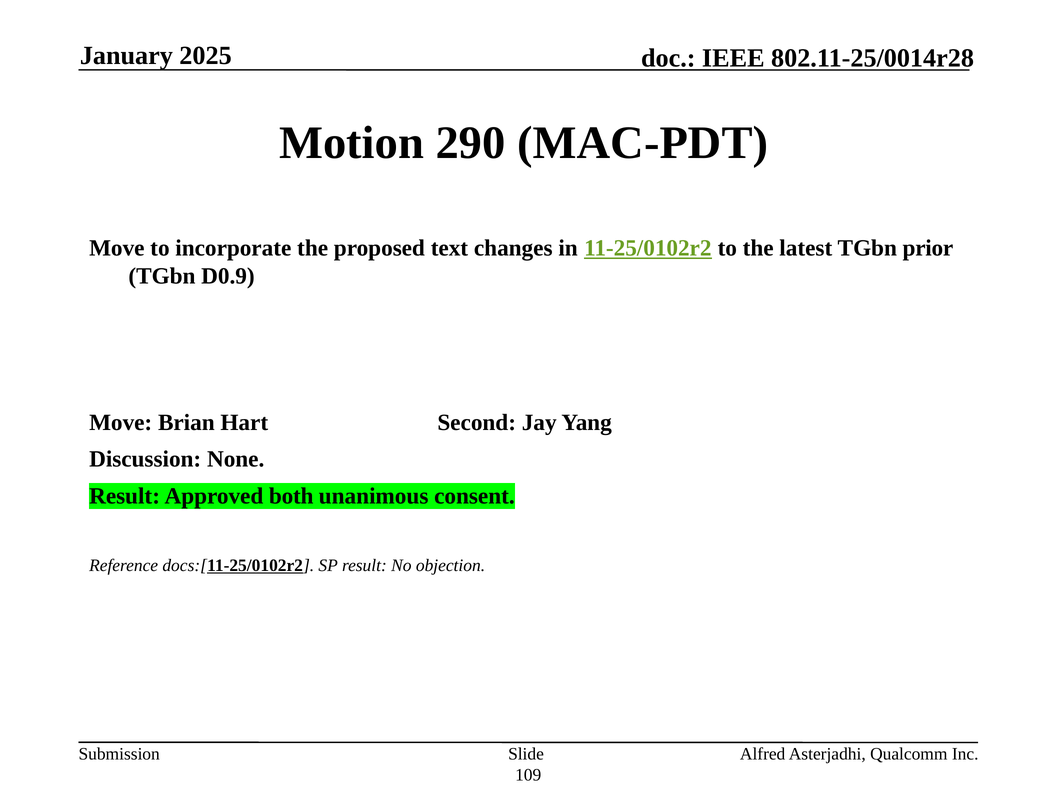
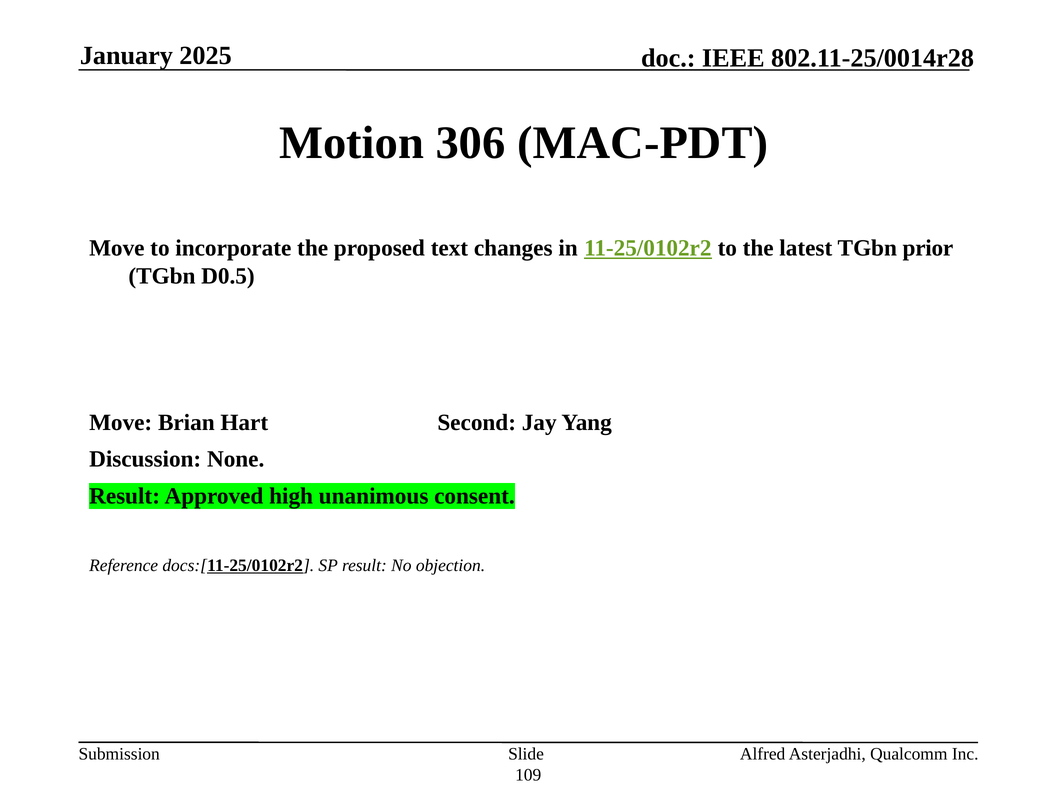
290: 290 -> 306 (471, 143)
D0.9: D0.9 -> D0.5 (228, 276)
both: both -> high (291, 496)
